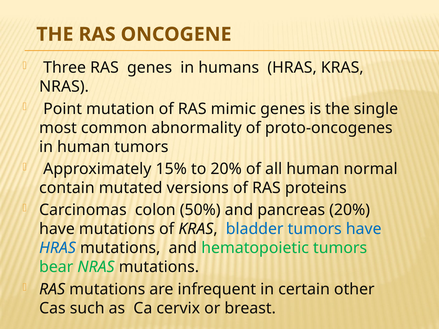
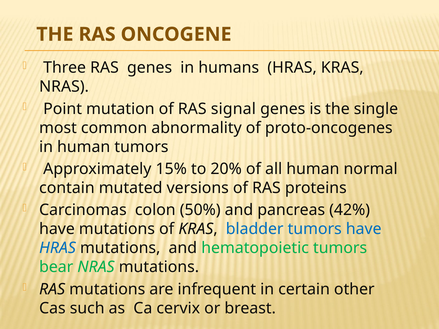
mimic: mimic -> signal (233, 109)
pancreas 20%: 20% -> 42% (350, 210)
